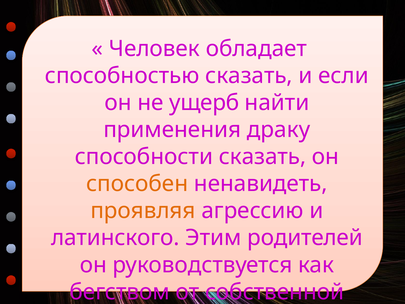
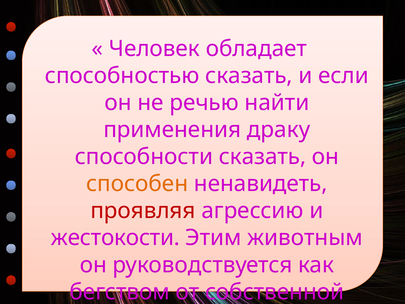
ущерб: ущерб -> речью (204, 103)
проявляя colour: orange -> red (143, 211)
латинского: латинского -> жестокости (115, 238)
родителей: родителей -> животным (305, 238)
